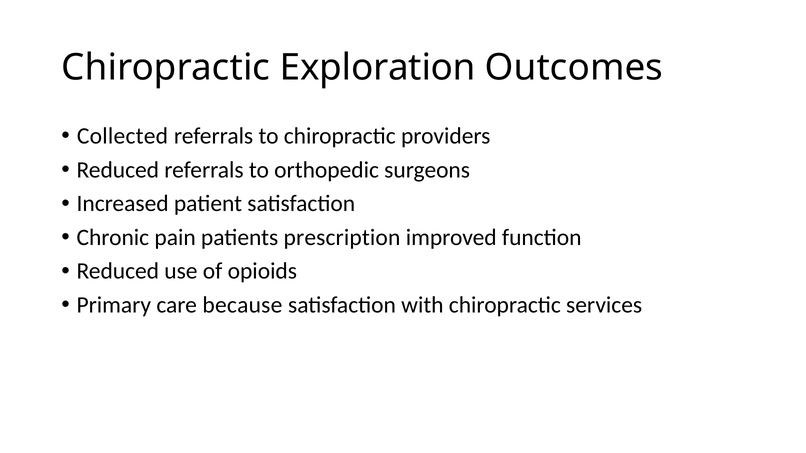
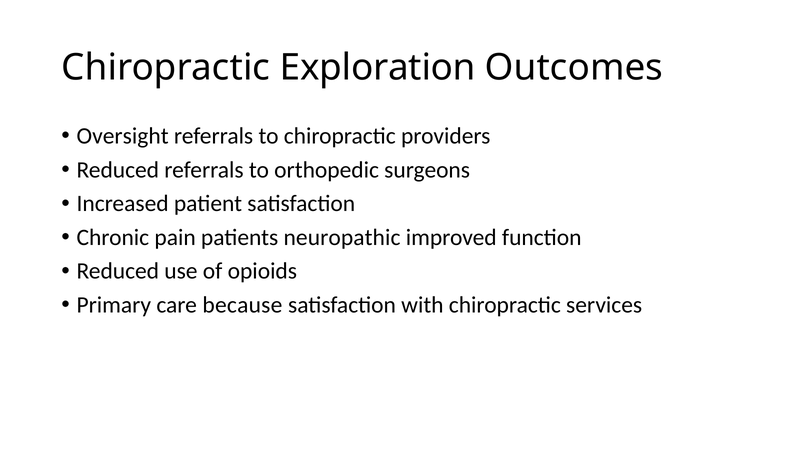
Collected: Collected -> Oversight (123, 136)
prescription: prescription -> neuropathic (342, 238)
